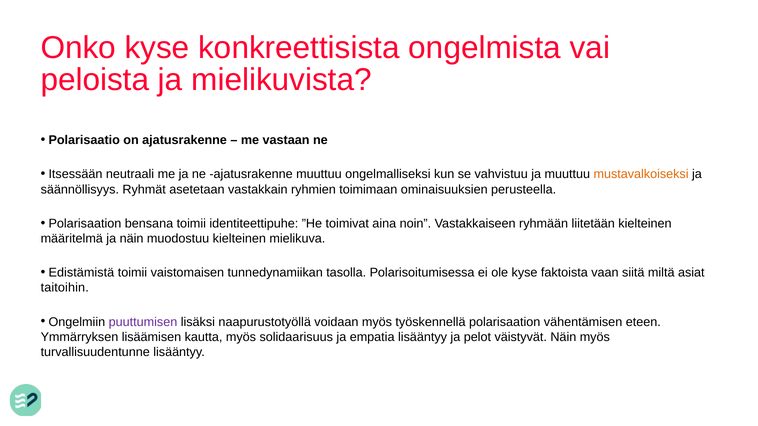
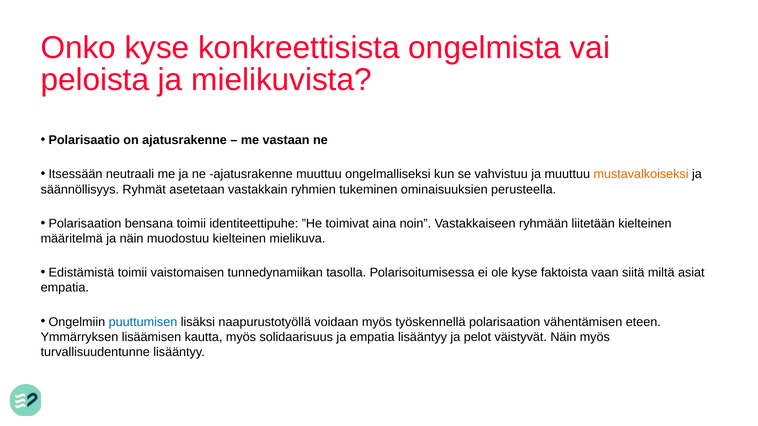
toimimaan: toimimaan -> tukeminen (368, 190)
taitoihin: taitoihin -> empatia (65, 288)
puuttumisen colour: purple -> blue (143, 322)
